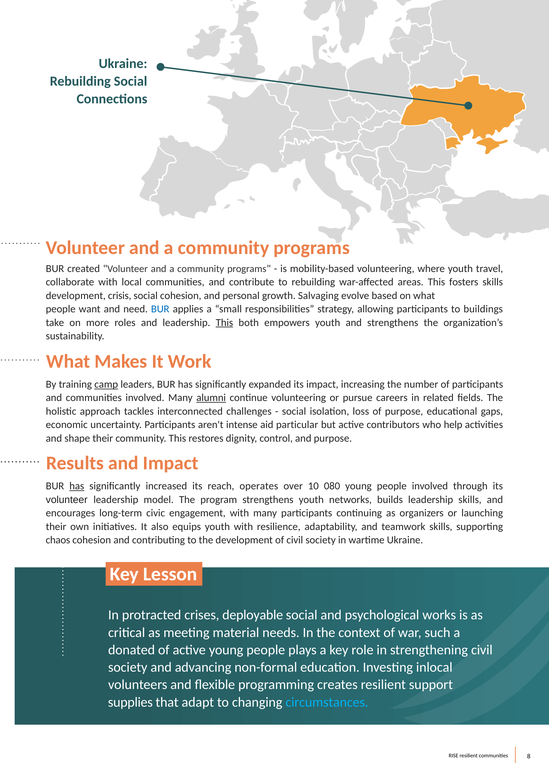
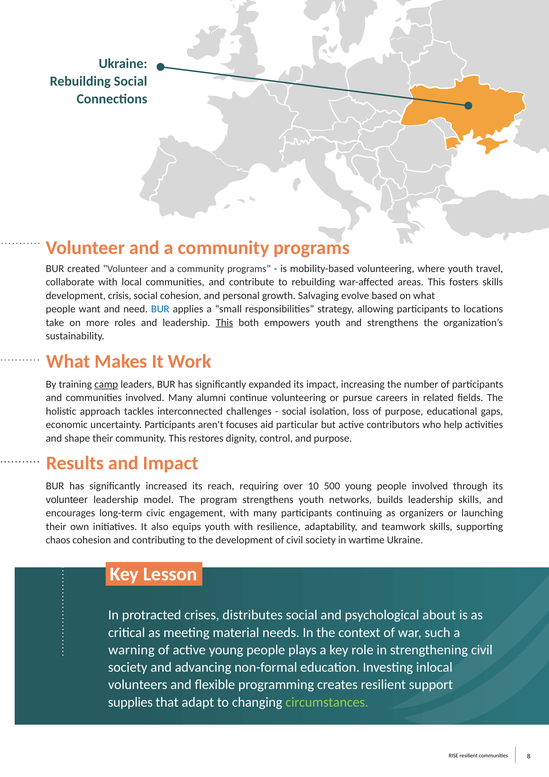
buildings: buildings -> locations (483, 309)
alumni underline: present -> none (211, 398)
intense: intense -> focuses (242, 425)
has underline: present -> none (77, 486)
operates: operates -> requiring (259, 486)
080: 080 -> 500 (332, 486)
deployable: deployable -> distributes (253, 615)
works: works -> about (439, 615)
donated: donated -> warning (131, 649)
circumstances colour: light blue -> light green (327, 702)
